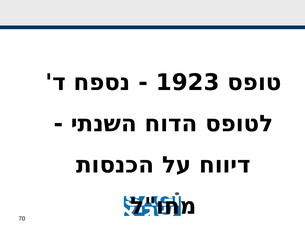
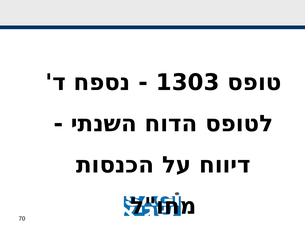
1923: 1923 -> 1303 (188, 82)
